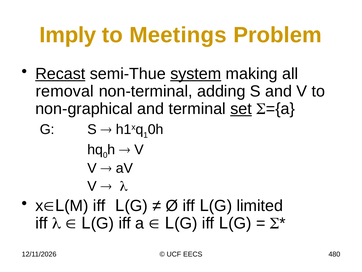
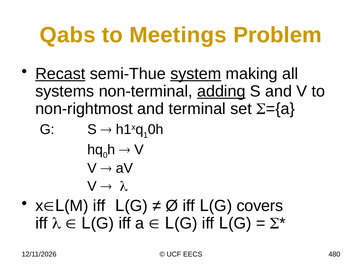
Imply: Imply -> Qabs (68, 35)
removal: removal -> systems (65, 91)
adding underline: none -> present (221, 91)
non-graphical: non-graphical -> non-rightmost (84, 109)
set underline: present -> none (241, 109)
limited: limited -> covers (260, 205)
